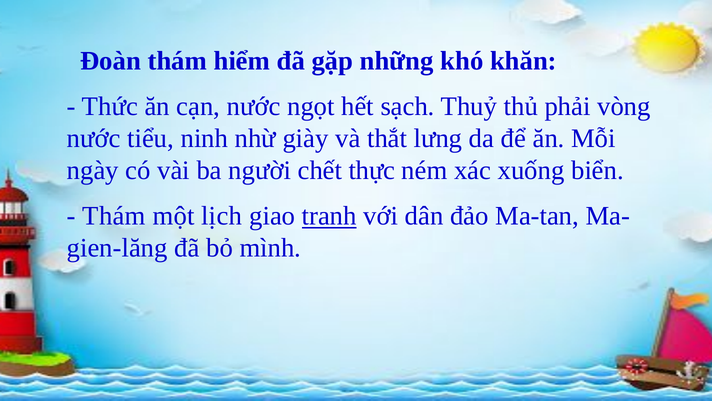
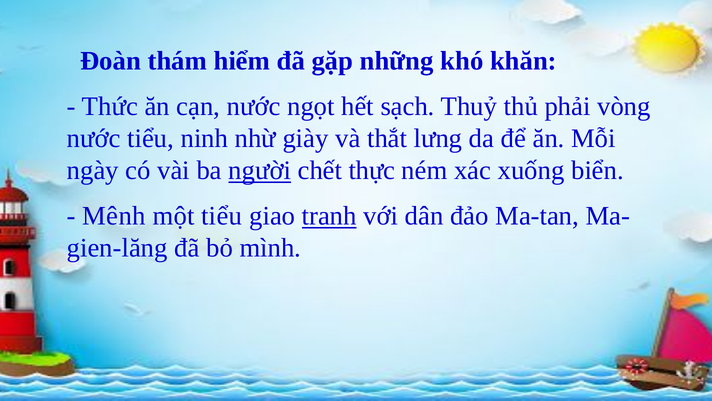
người underline: none -> present (260, 170)
Thám: Thám -> Mênh (114, 216)
một lịch: lịch -> tiểu (222, 216)
